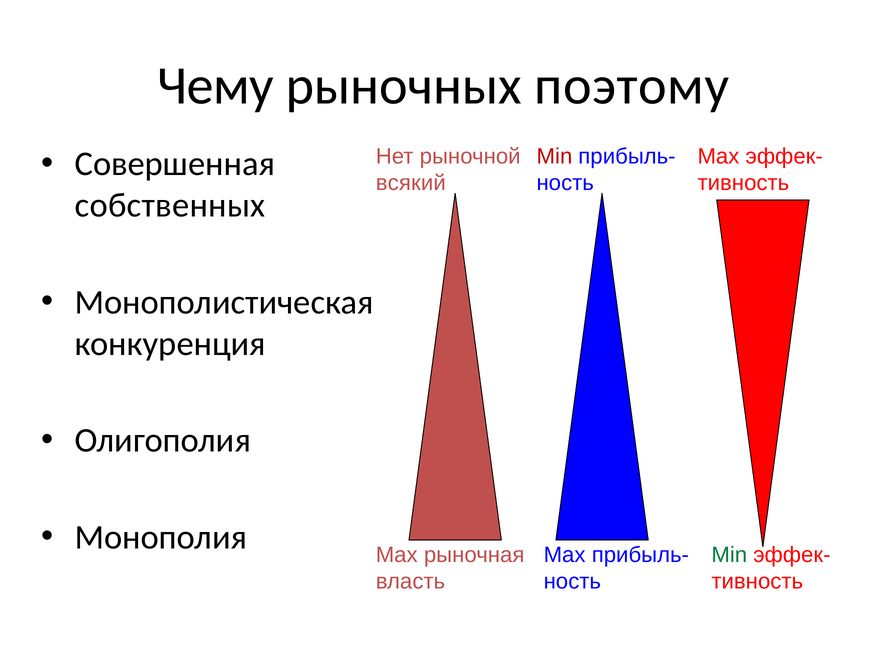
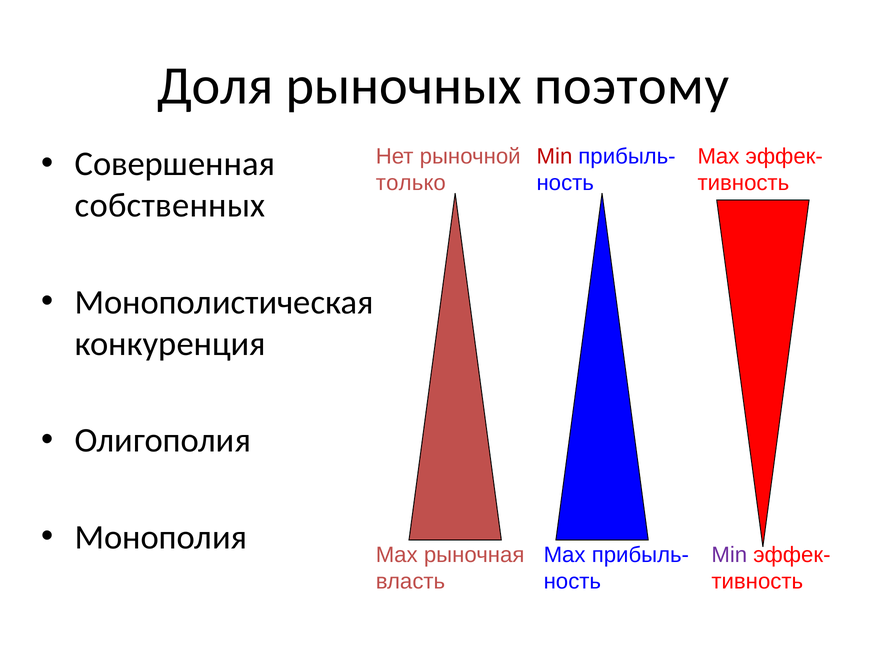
Чему: Чему -> Доля (215, 86)
всякий: всякий -> только (411, 183)
Min colour: green -> purple (729, 555)
